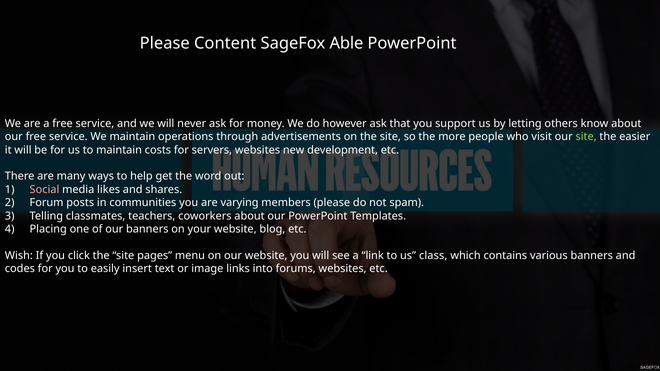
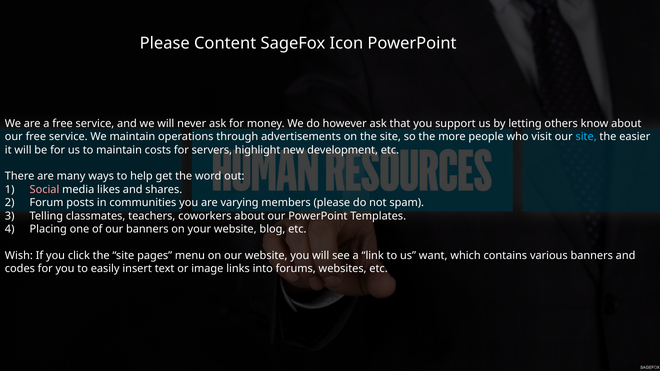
Able: Able -> Icon (346, 43)
site colour: light green -> light blue (586, 137)
servers websites: websites -> highlight (258, 150)
class: class -> want (433, 256)
